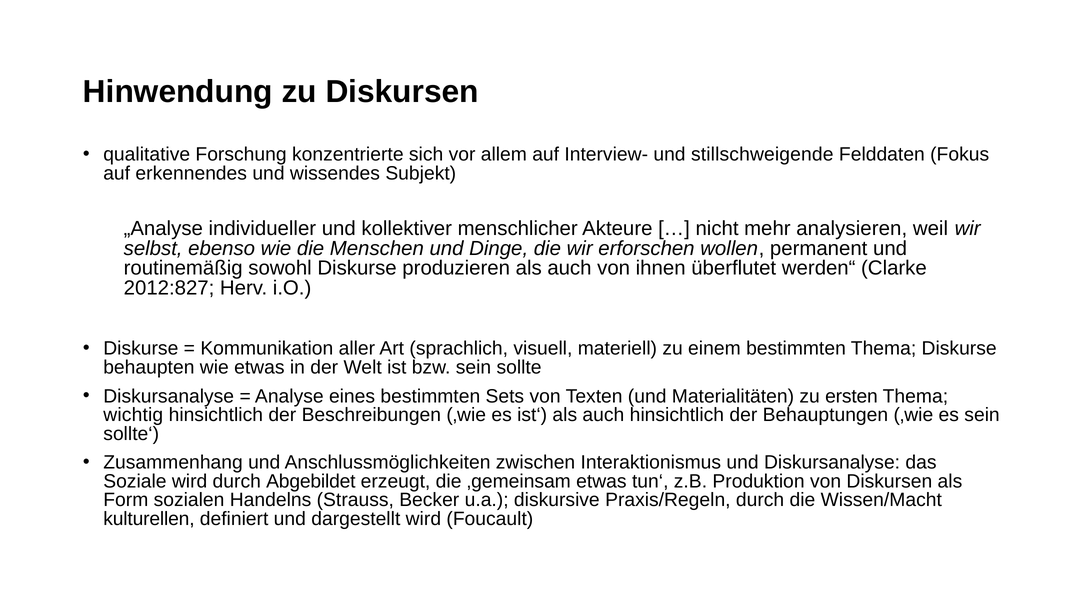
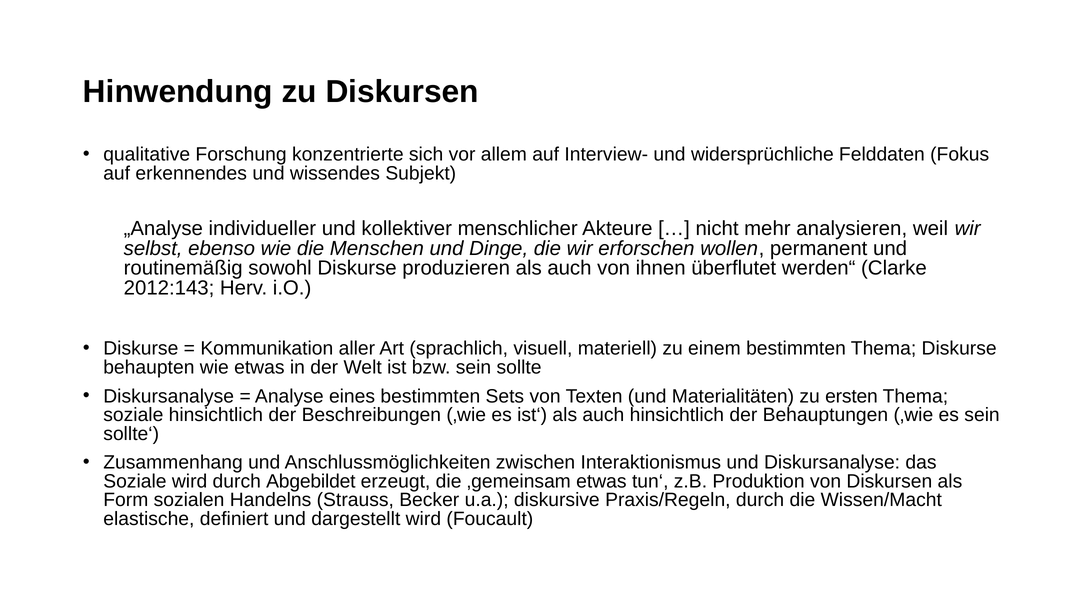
stillschweigende: stillschweigende -> widersprüchliche (762, 155)
2012:827: 2012:827 -> 2012:143 (169, 288)
wichtig: wichtig -> soziale (133, 415)
kulturellen: kulturellen -> elastische (149, 519)
